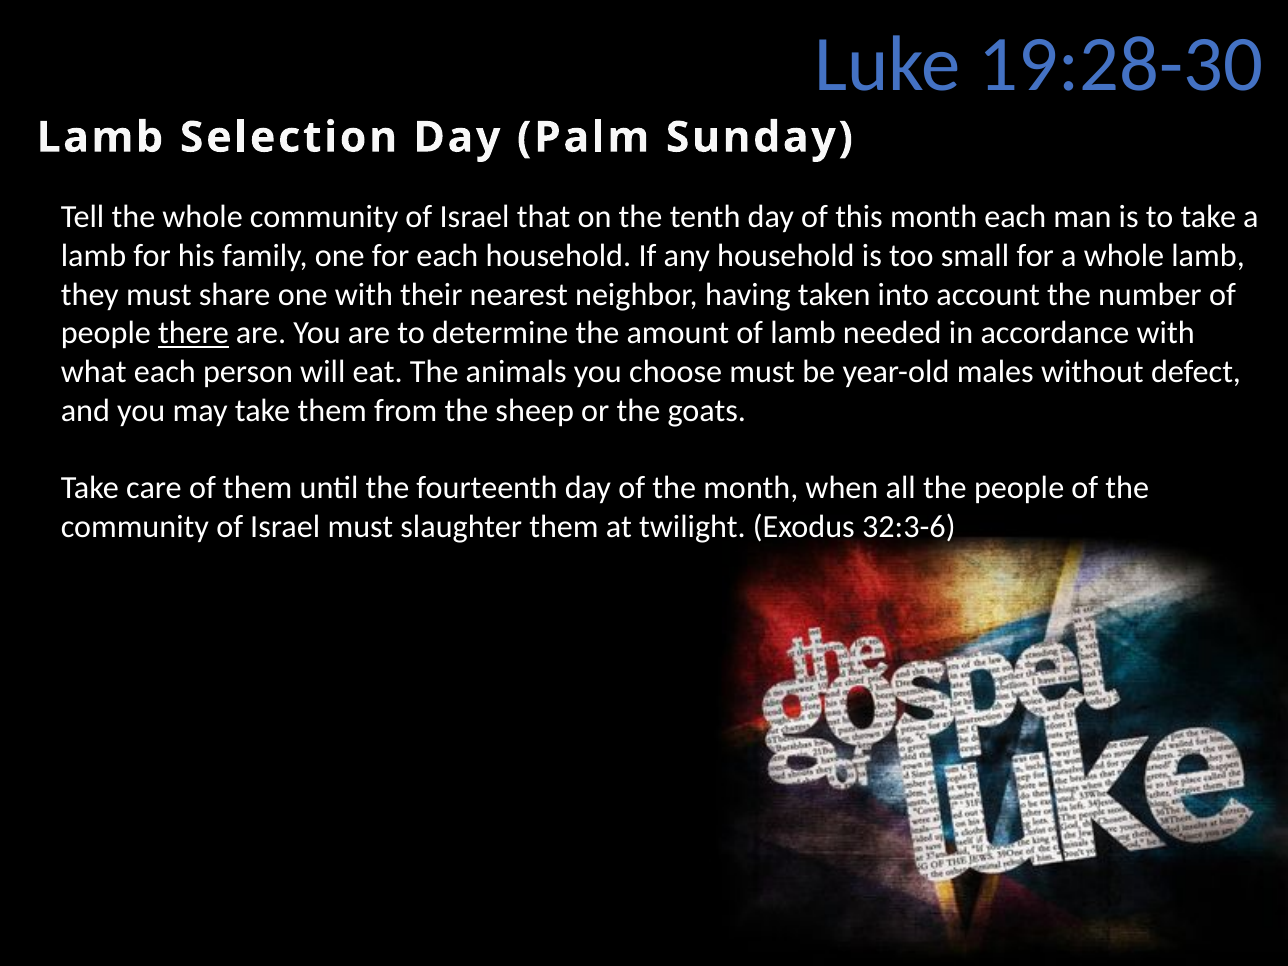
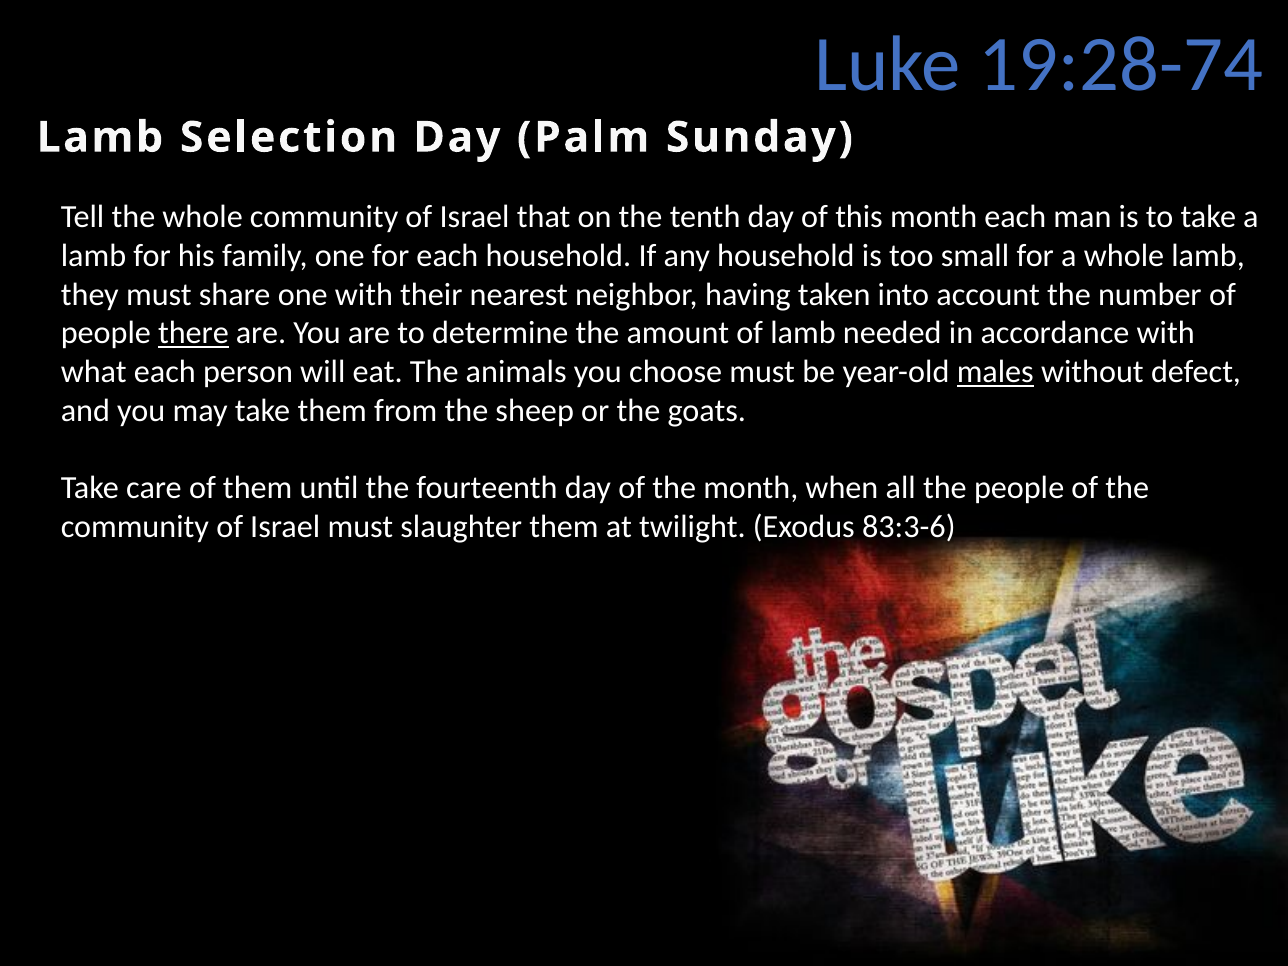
19:28-30: 19:28-30 -> 19:28-74 (1121, 64)
males underline: none -> present (995, 372)
32:3-6: 32:3-6 -> 83:3-6 (909, 526)
